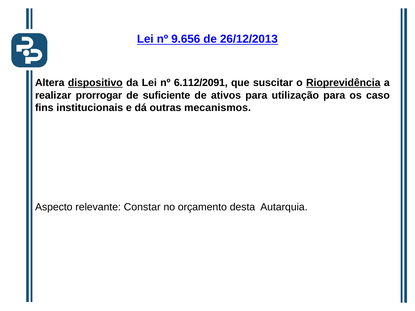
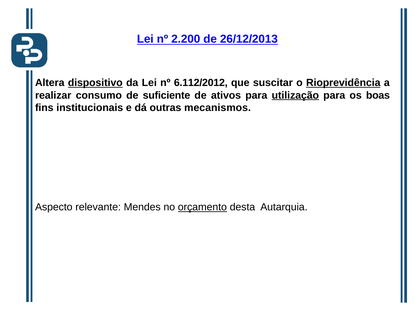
9.656: 9.656 -> 2.200 (186, 39)
6.112/2091: 6.112/2091 -> 6.112/2012 (201, 83)
prorrogar: prorrogar -> consumo (99, 95)
utilização underline: none -> present (295, 95)
caso: caso -> boas (378, 95)
Constar: Constar -> Mendes (142, 207)
orçamento underline: none -> present (202, 207)
